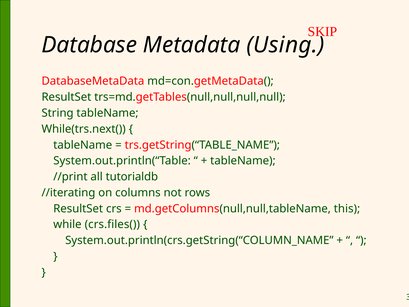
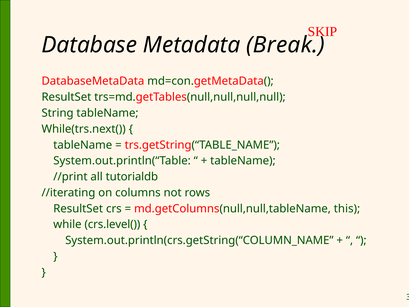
Using: Using -> Break (285, 45)
crs.files(: crs.files( -> crs.level( (112, 224)
